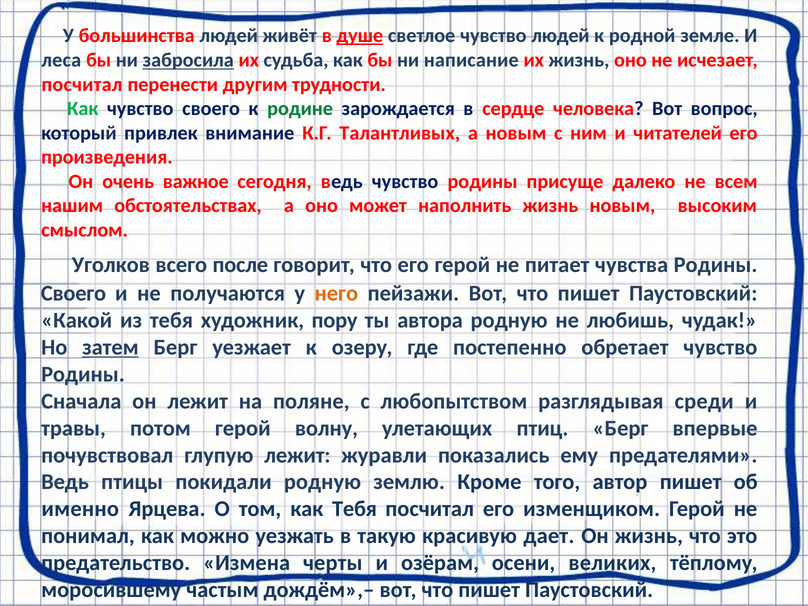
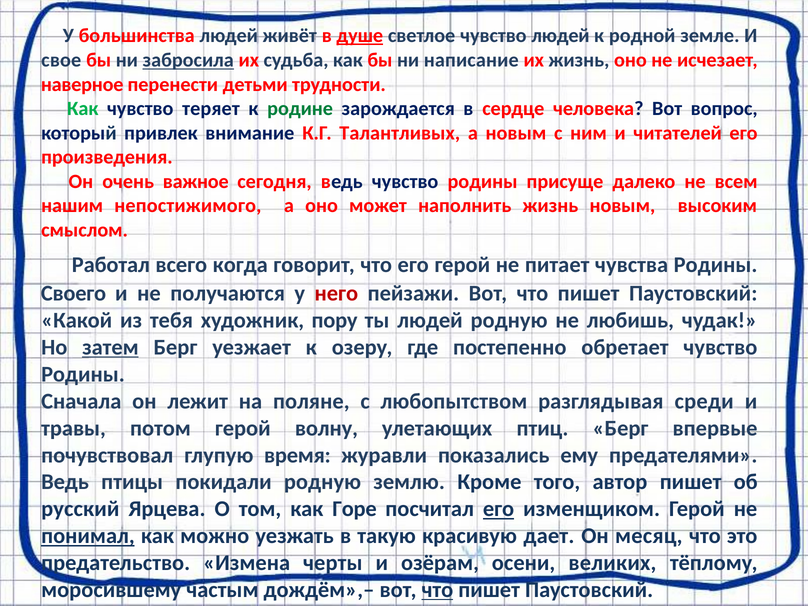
леса: леса -> свое (61, 60)
посчитал: посчитал -> наверное (82, 85)
другим: другим -> детьми (255, 85)
чувство своего: своего -> теряет (211, 109)
обстоятельствах: обстоятельствах -> непостижимого (188, 206)
Уголков: Уголков -> Работал (111, 265)
после: после -> когда (240, 265)
него colour: orange -> red (336, 293)
ты автора: автора -> людей (430, 320)
глупую лежит: лежит -> время (297, 455)
именно: именно -> русский (80, 509)
как Тебя: Тебя -> Горе (354, 509)
его underline: none -> present (499, 509)
понимал underline: none -> present (88, 536)
Он жизнь: жизнь -> месяц (649, 536)
что underline: none -> present (437, 590)
